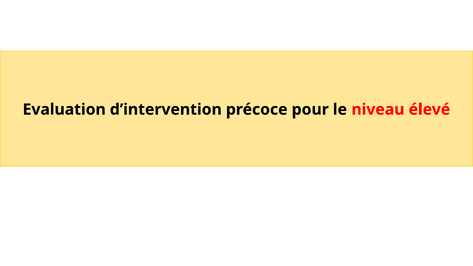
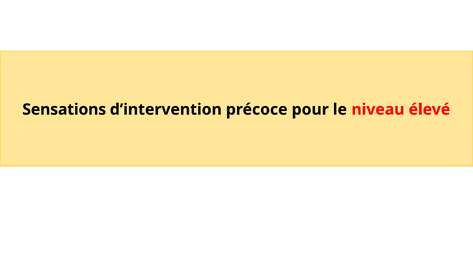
Evaluation: Evaluation -> Sensations (64, 110)
